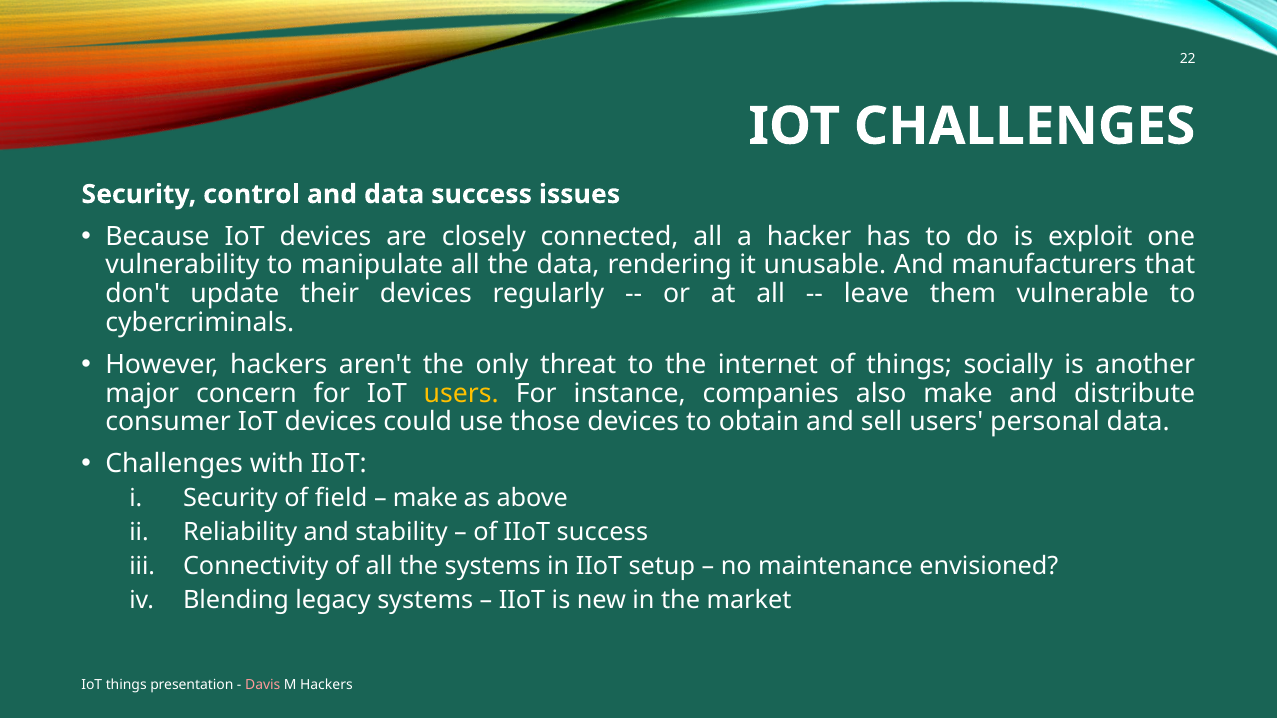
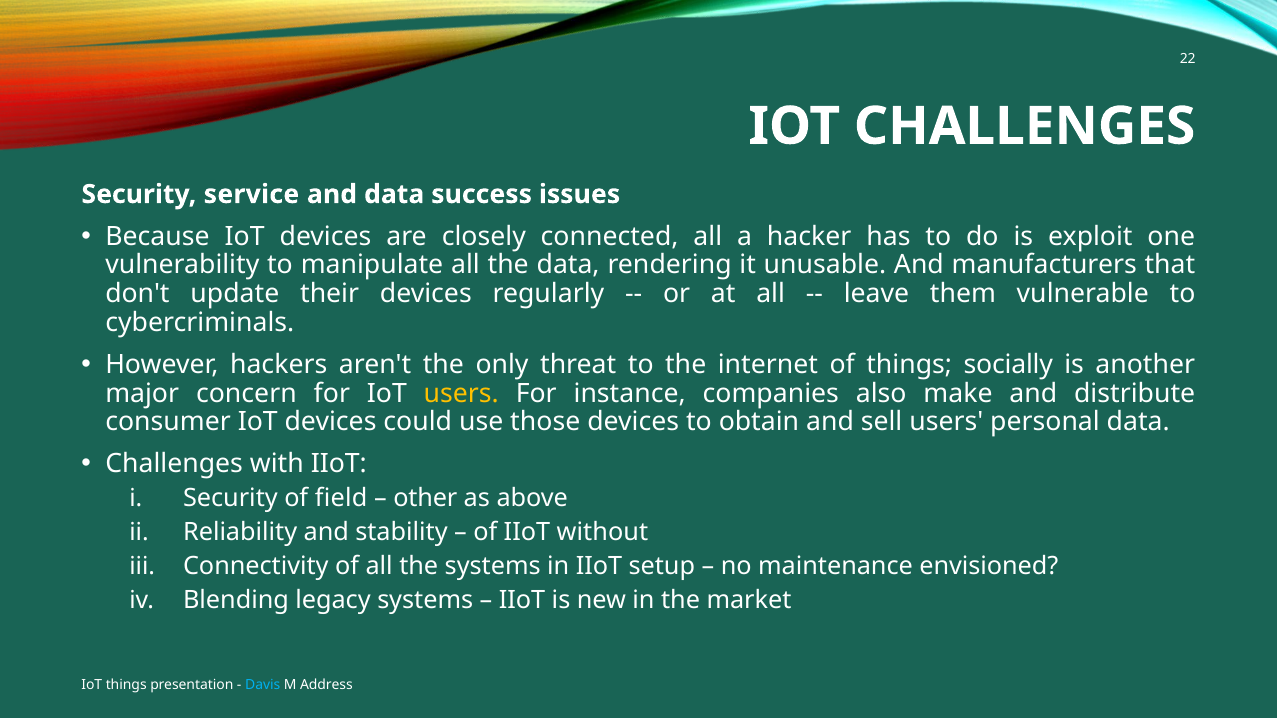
control: control -> service (251, 194)
make: make -> other (425, 499)
IIoT success: success -> without (602, 533)
Davis colour: pink -> light blue (263, 685)
M Hackers: Hackers -> Address (326, 685)
